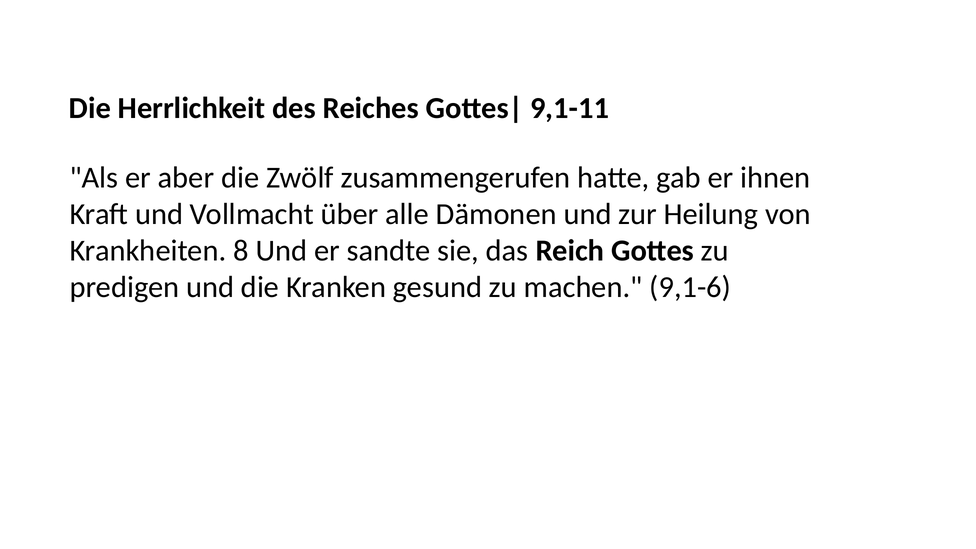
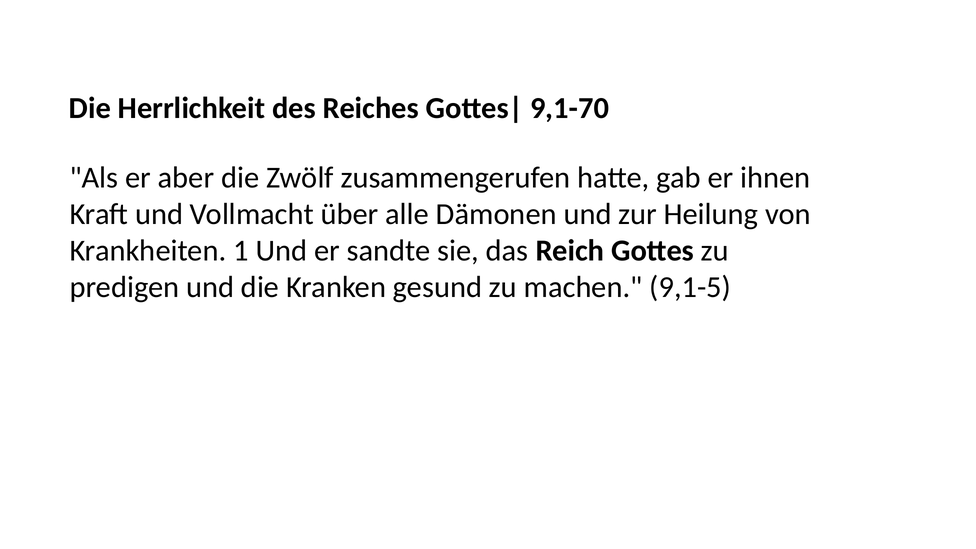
9,1-11: 9,1-11 -> 9,1-70 (570, 108)
8: 8 -> 1 (241, 251)
9,1-6: 9,1-6 -> 9,1-5 (690, 287)
